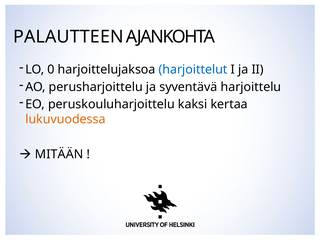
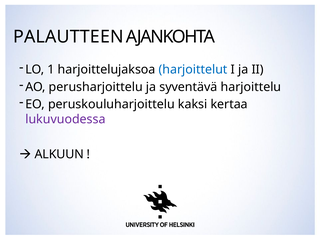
0: 0 -> 1 (51, 70)
lukuvuodessa colour: orange -> purple (65, 119)
MITÄÄN: MITÄÄN -> ALKUUN (59, 154)
